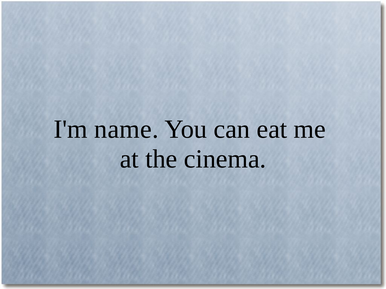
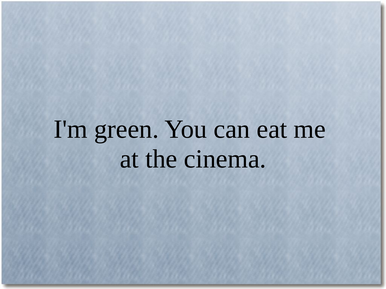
name: name -> green (127, 129)
